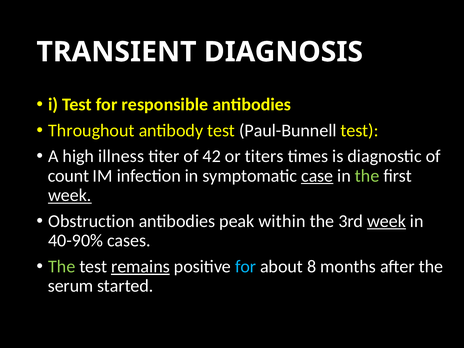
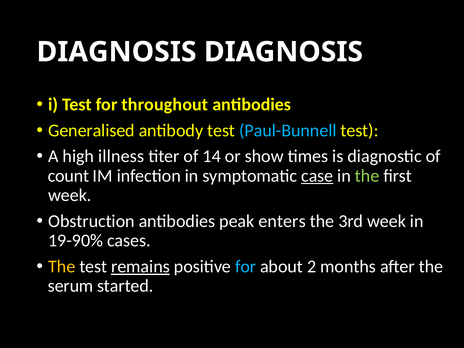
TRANSIENT: TRANSIENT -> DIAGNOSIS (117, 52)
responsible: responsible -> throughout (165, 105)
Throughout: Throughout -> Generalised (91, 130)
Paul-Bunnell colour: white -> light blue (288, 130)
42: 42 -> 14 (212, 156)
titers: titers -> show (264, 156)
week underline: present -> none (70, 195)
within: within -> enters (282, 221)
week underline: present -> none (386, 221)
40-90%: 40-90% -> 19-90% (76, 241)
The colour: light green -> yellow (62, 267)
8: 8 -> 2 (312, 267)
